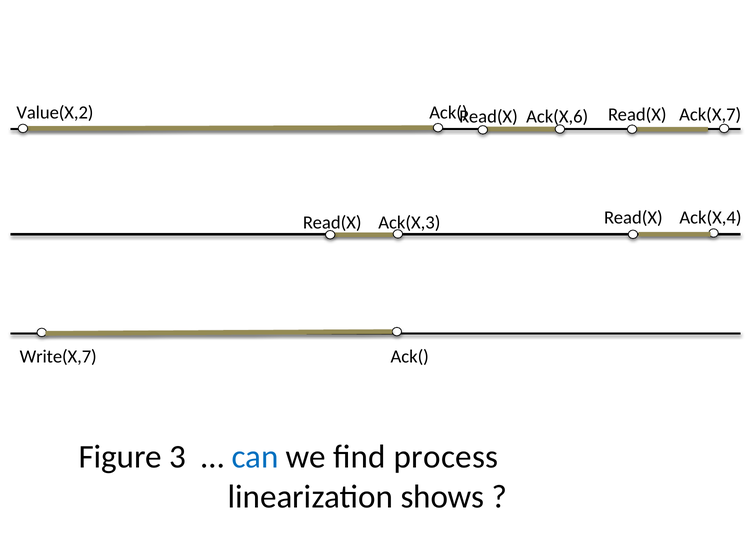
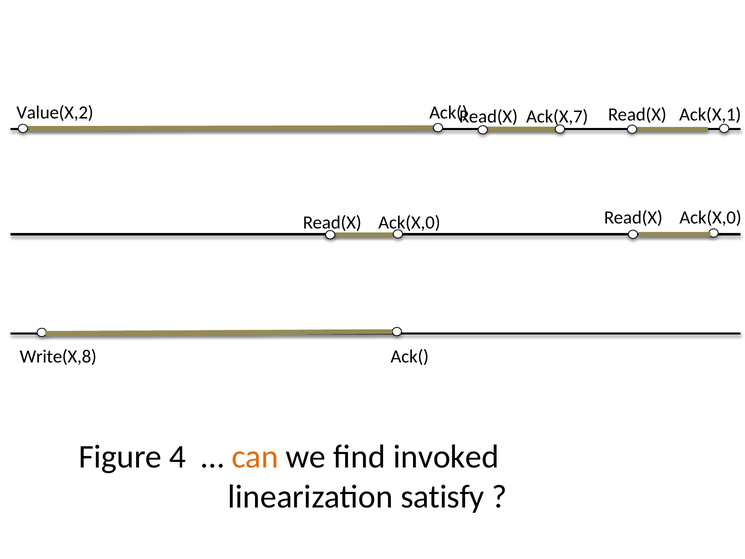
Ack(X,6: Ack(X,6 -> Ack(X,7 (557, 116)
Ack(X,7: Ack(X,7 -> Ack(X,1 (710, 114)
Ack(X,3: Ack(X,3 -> Ack(X,0 (409, 223)
Ack(X,4: Ack(X,4 -> Ack(X,0 (711, 217)
Write(X,7: Write(X,7 -> Write(X,8 (58, 356)
3: 3 -> 4 (178, 457)
can colour: blue -> orange (255, 457)
process: process -> invoked (446, 457)
shows: shows -> satisfy (442, 496)
